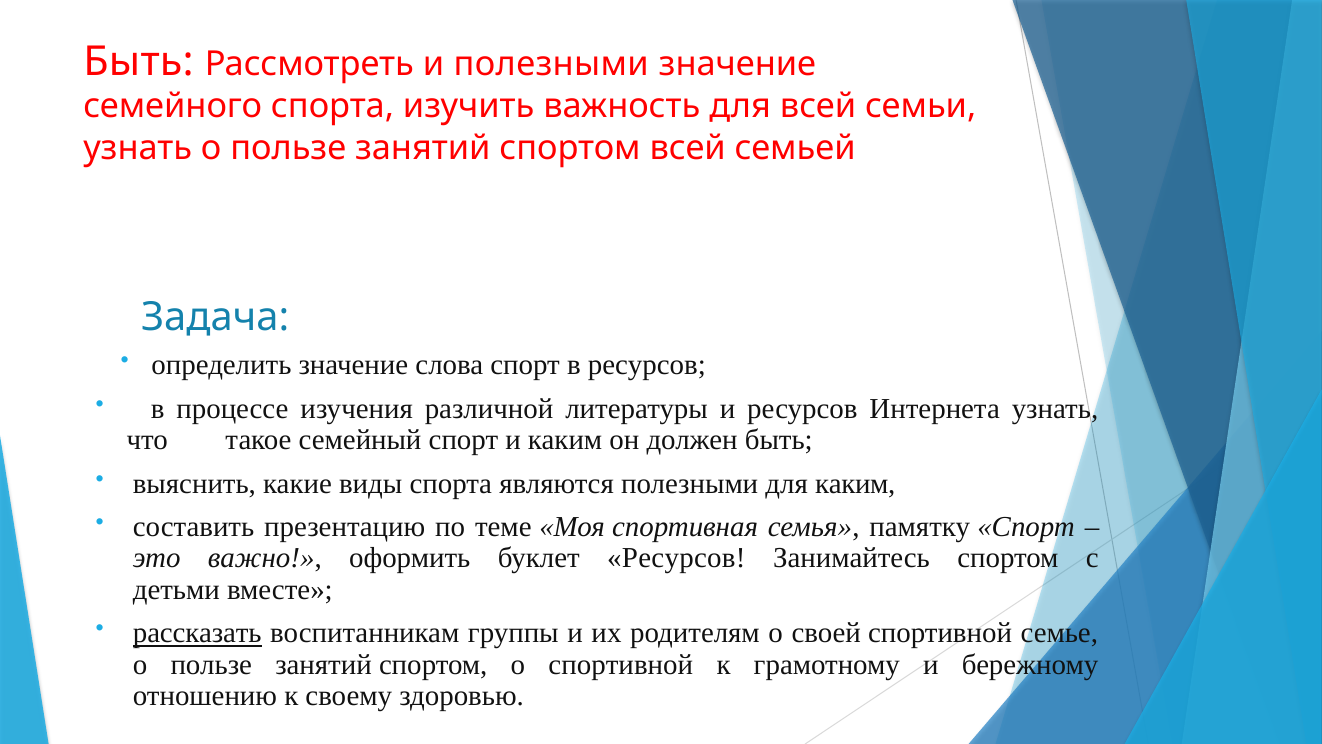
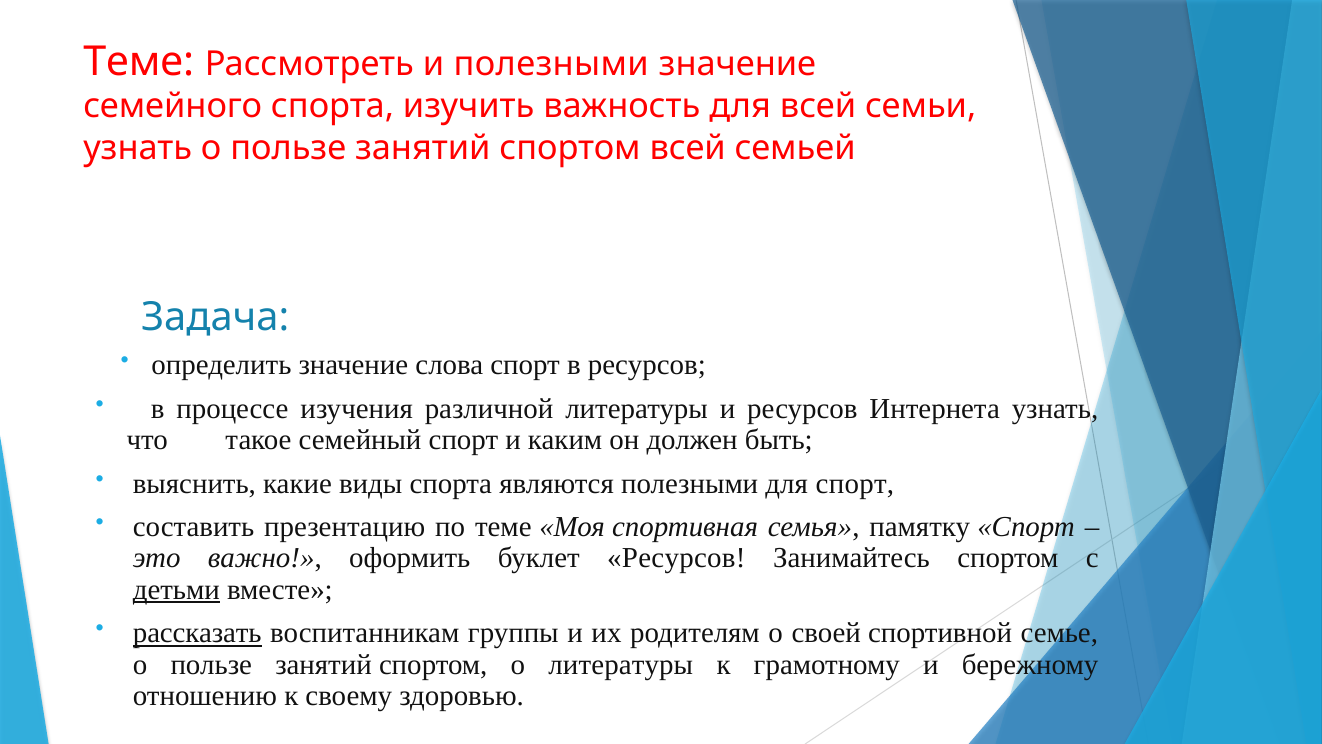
Быть: Быть -> Теме (139, 62)
для каким: каким -> спорт (855, 483)
детьми underline: none -> present (176, 589)
о спортивной: спортивной -> литературы (621, 664)
